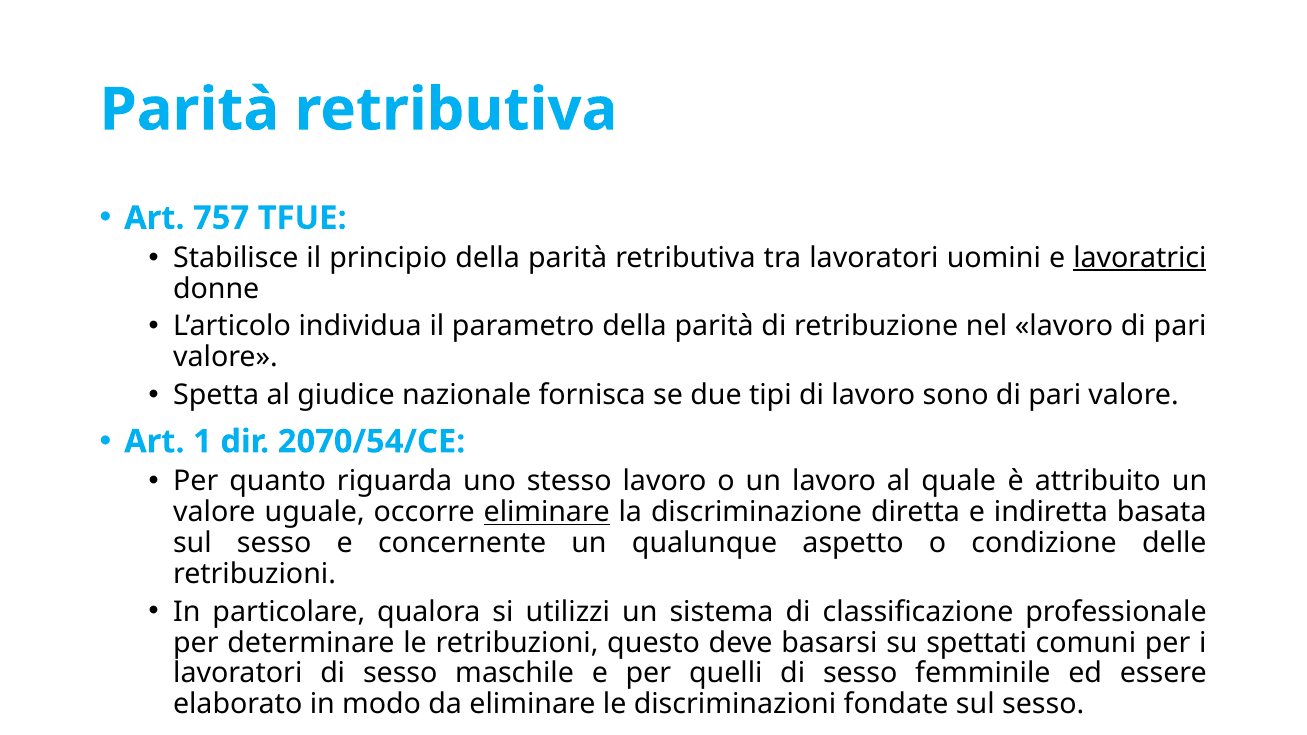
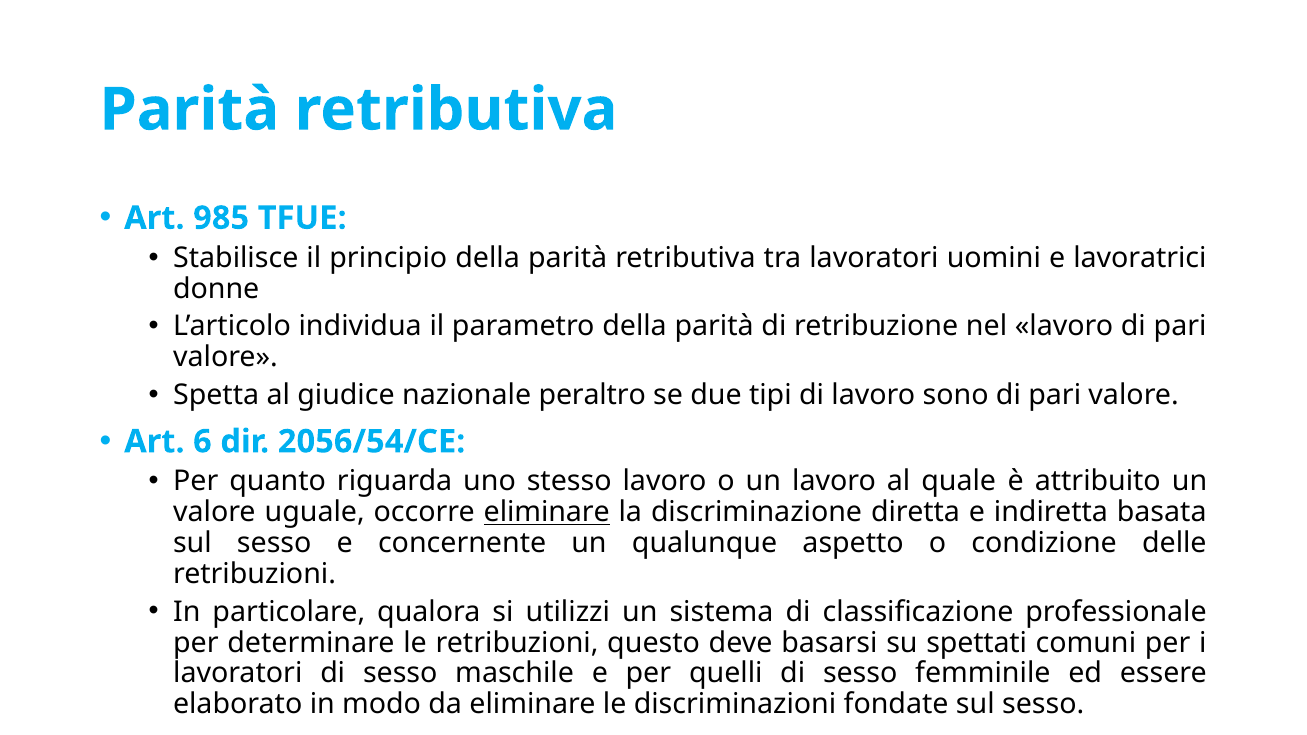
757: 757 -> 985 (221, 218)
lavoratrici underline: present -> none (1140, 258)
fornisca: fornisca -> peraltro (592, 395)
1: 1 -> 6 (202, 442)
2070/54/CE: 2070/54/CE -> 2056/54/CE (372, 442)
